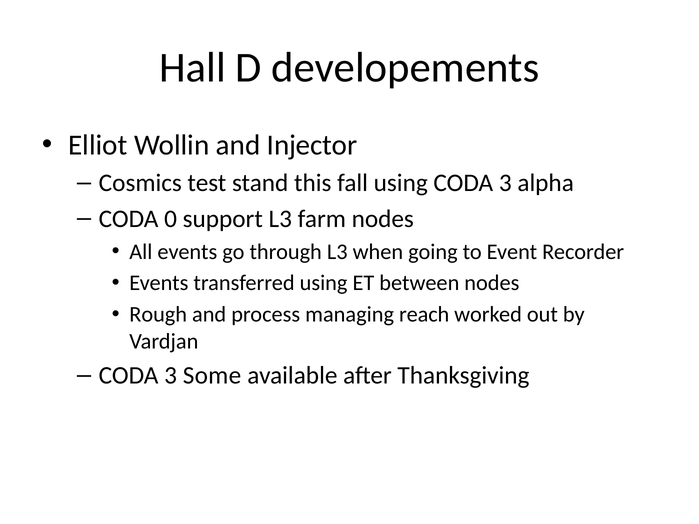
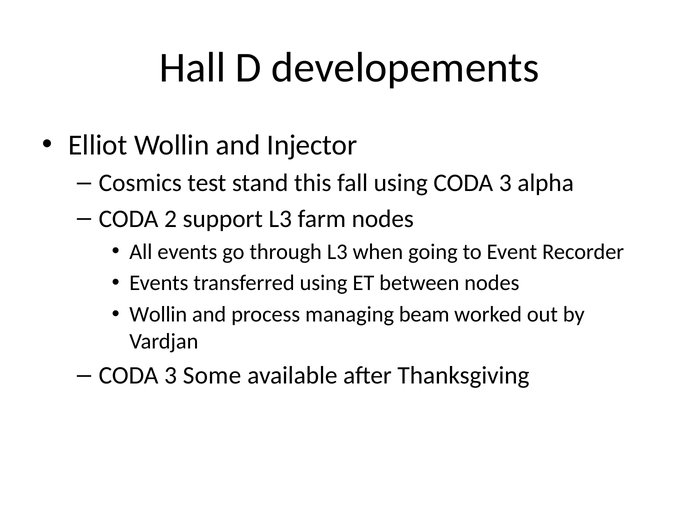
0: 0 -> 2 (171, 219)
Rough: Rough -> Wollin (158, 315)
reach: reach -> beam (424, 315)
